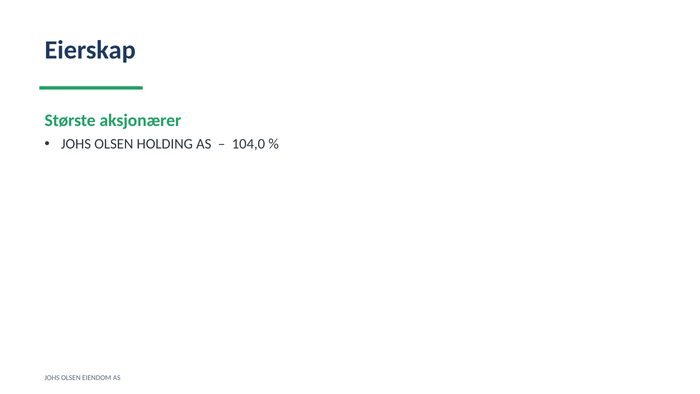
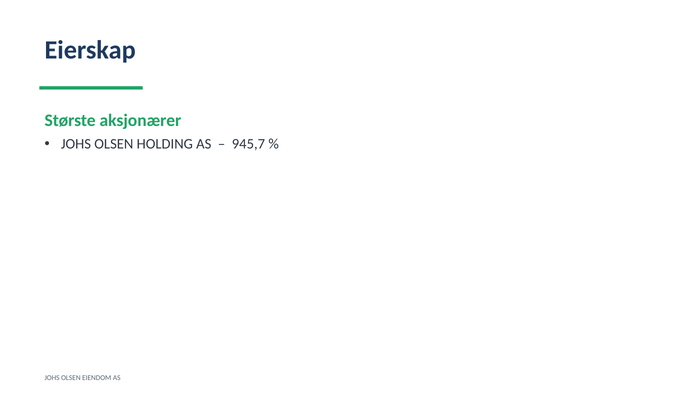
104,0: 104,0 -> 945,7 (248, 144)
